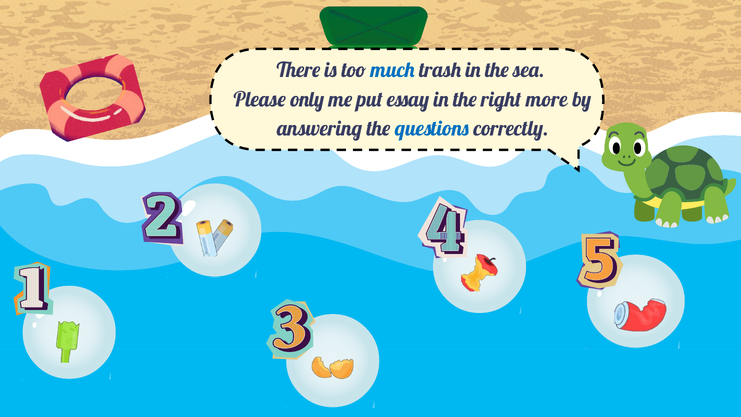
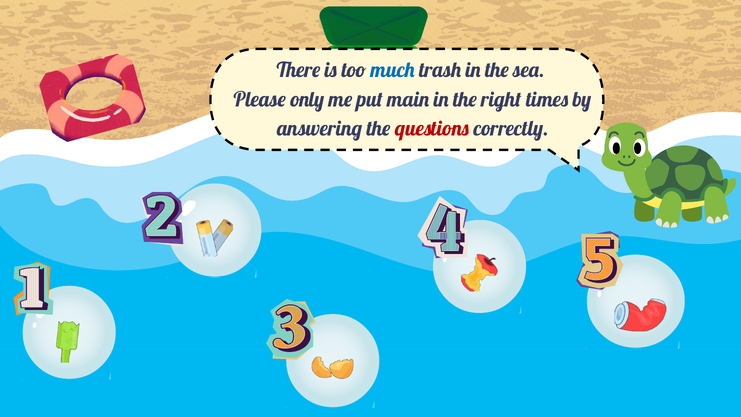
essay: essay -> main (408, 100)
more: more -> times (547, 100)
questions colour: blue -> red (432, 129)
